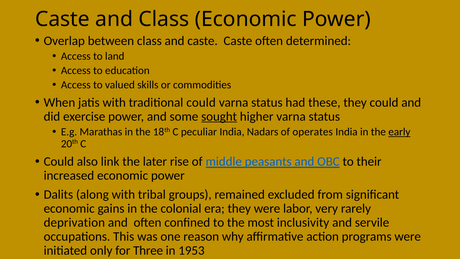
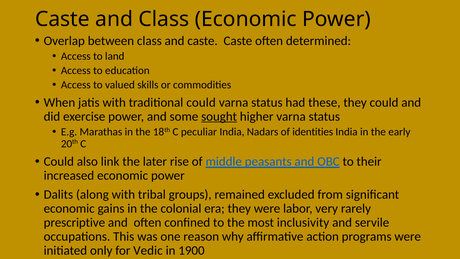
operates: operates -> identities (313, 132)
early underline: present -> none (399, 132)
deprivation: deprivation -> prescriptive (74, 222)
Three: Three -> Vedic (148, 250)
1953: 1953 -> 1900 (191, 250)
